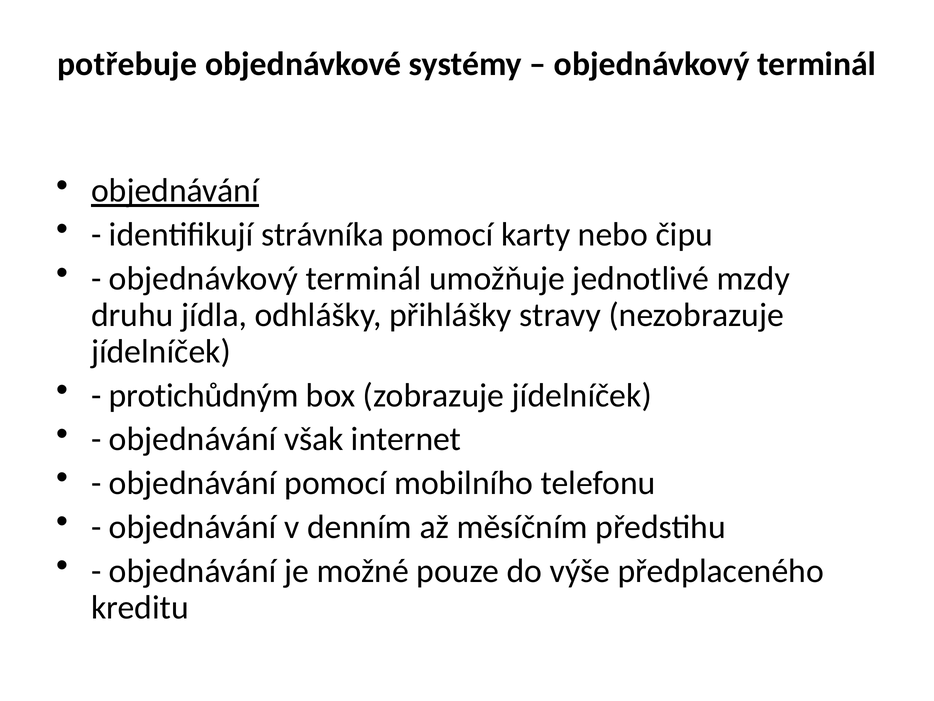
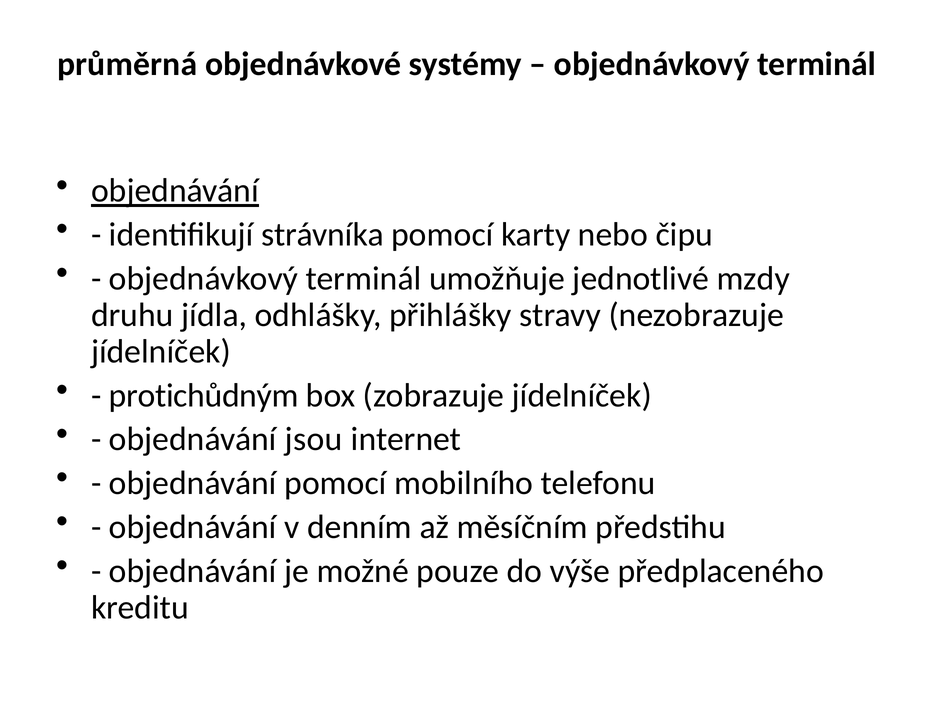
potřebuje: potřebuje -> průměrná (127, 64)
však: však -> jsou (314, 439)
